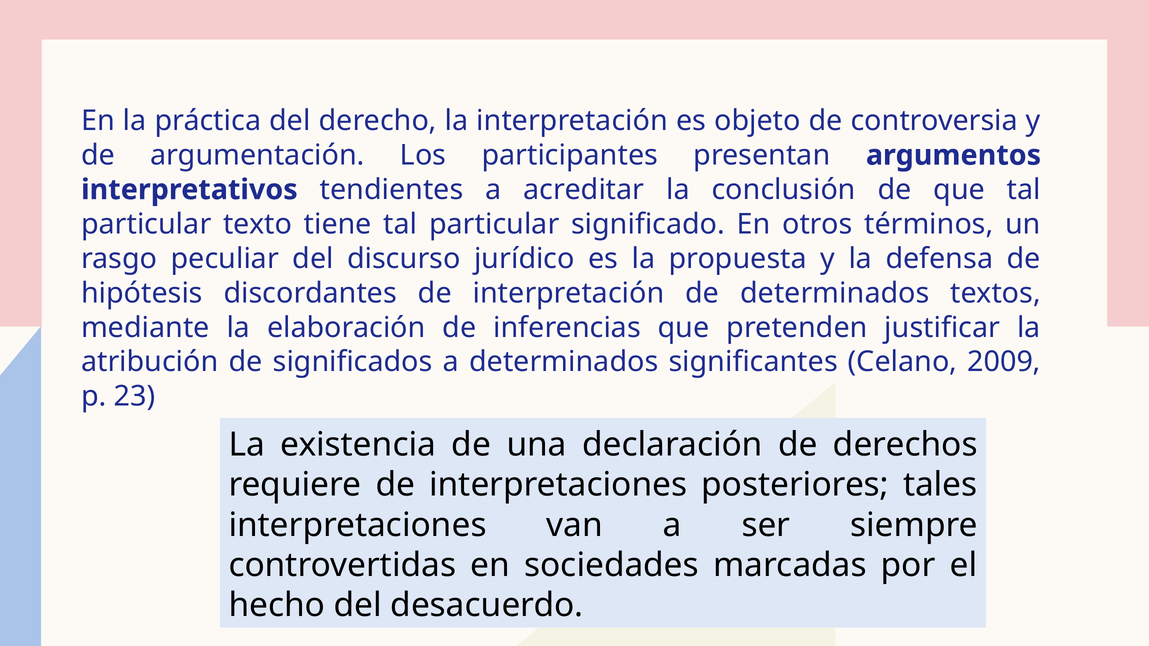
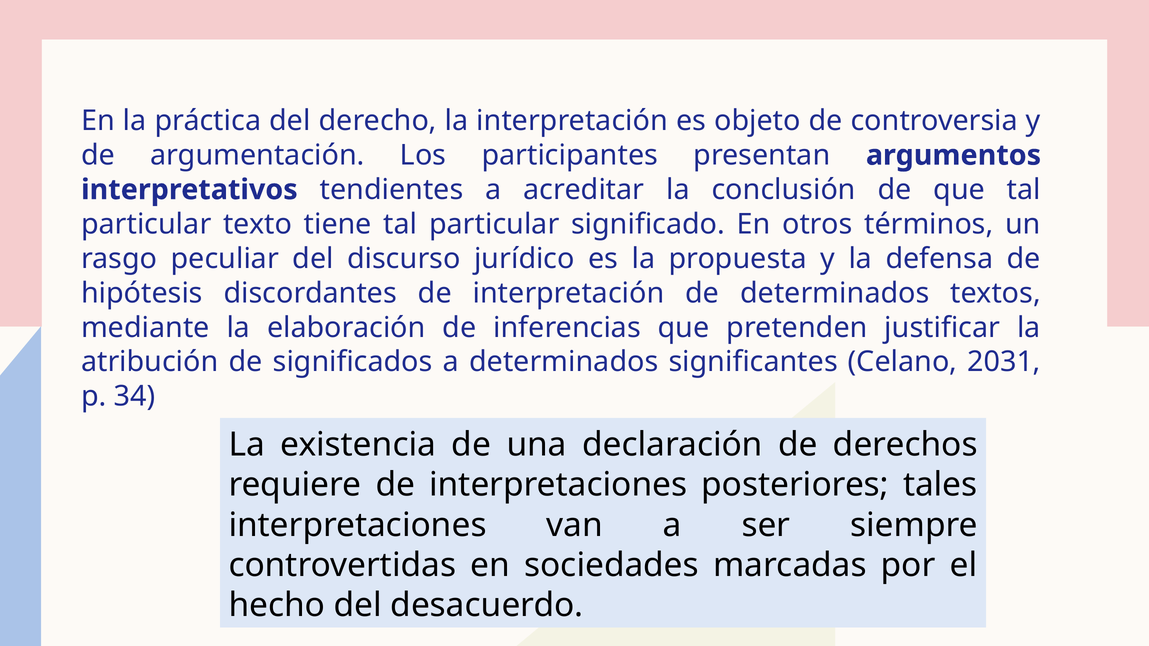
2009: 2009 -> 2031 (1004, 362)
23: 23 -> 34 (135, 397)
